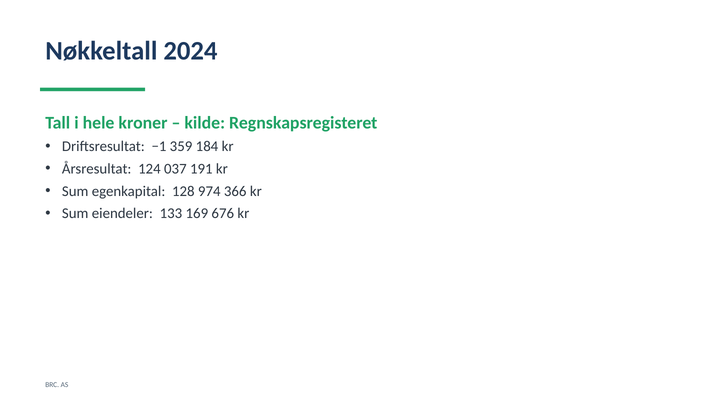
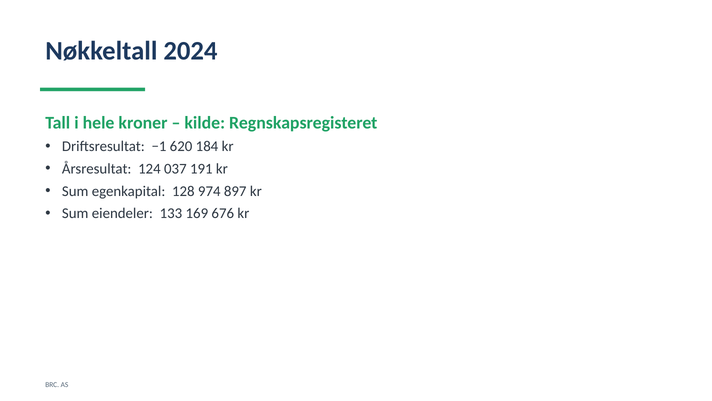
359: 359 -> 620 (181, 146)
366: 366 -> 897 (235, 191)
